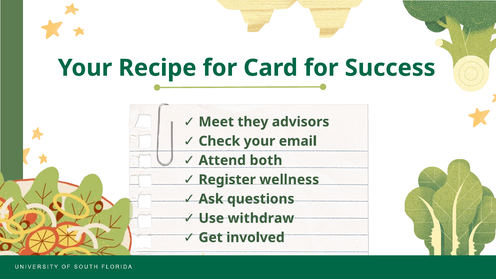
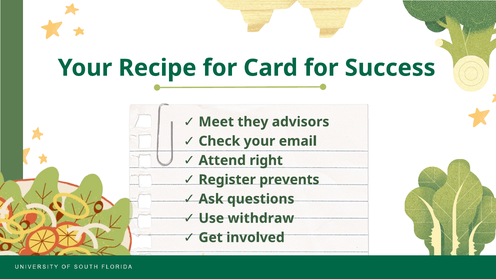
both: both -> right (266, 160)
wellness: wellness -> prevents (289, 180)
